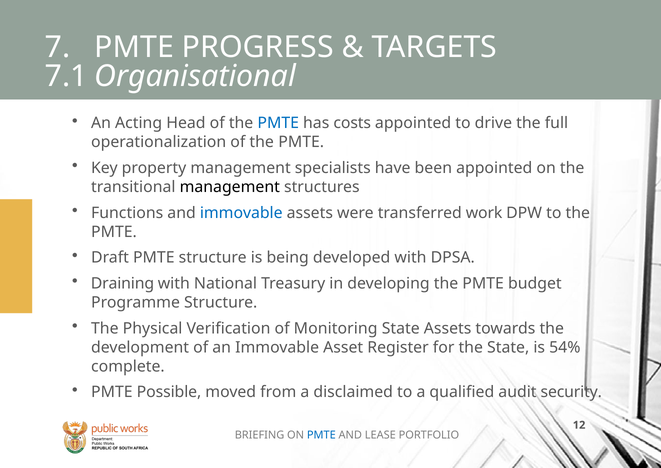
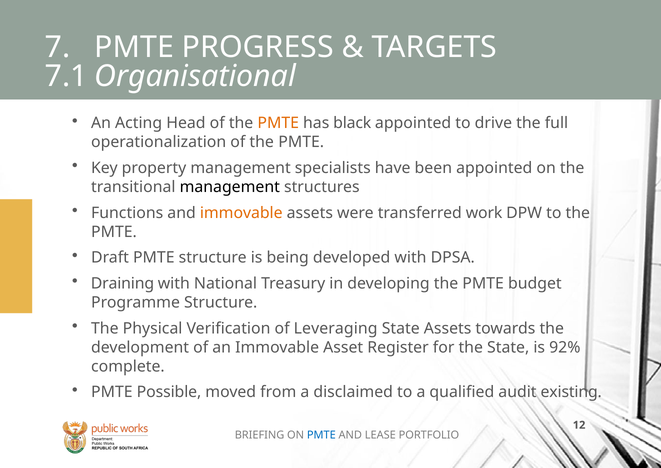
PMTE colour: blue -> orange (278, 123)
costs: costs -> black (352, 123)
immovable colour: blue -> orange (241, 213)
Monitoring: Monitoring -> Leveraging (336, 329)
54%: 54% -> 92% (565, 348)
security: security -> existing (571, 393)
